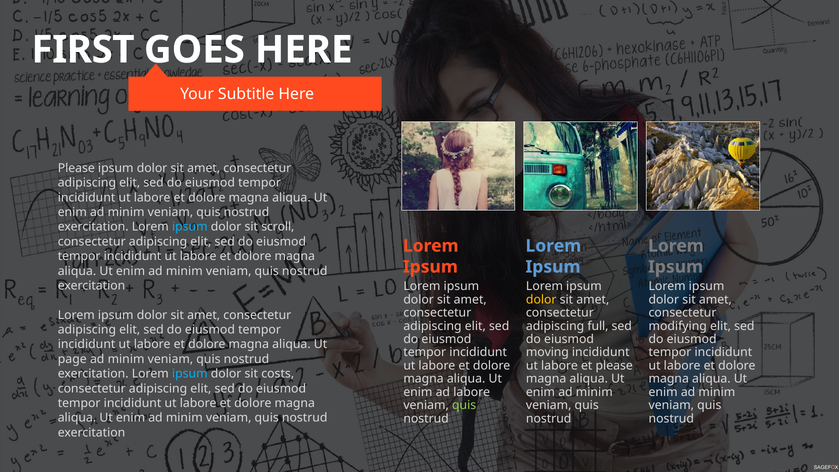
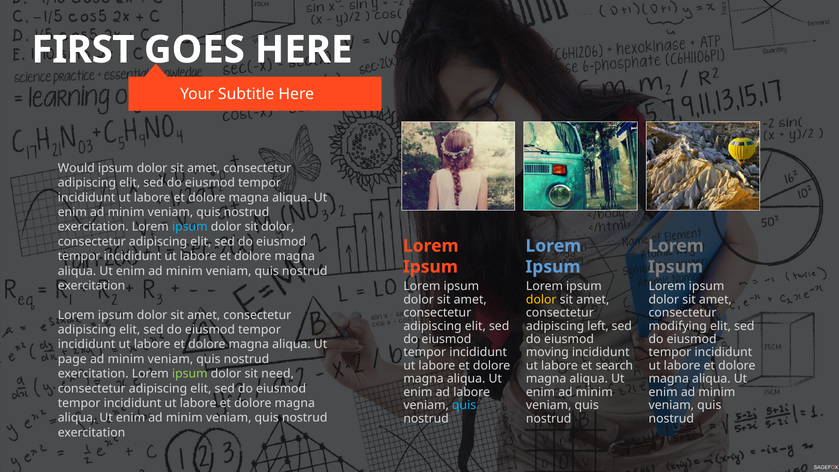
Please: Please -> Would (76, 168)
sit scroll: scroll -> dolor (278, 227)
full: full -> left (598, 326)
et please: please -> search (614, 366)
ipsum colour: light blue -> light green (190, 374)
costs: costs -> need (278, 374)
quis colour: light green -> light blue (464, 405)
